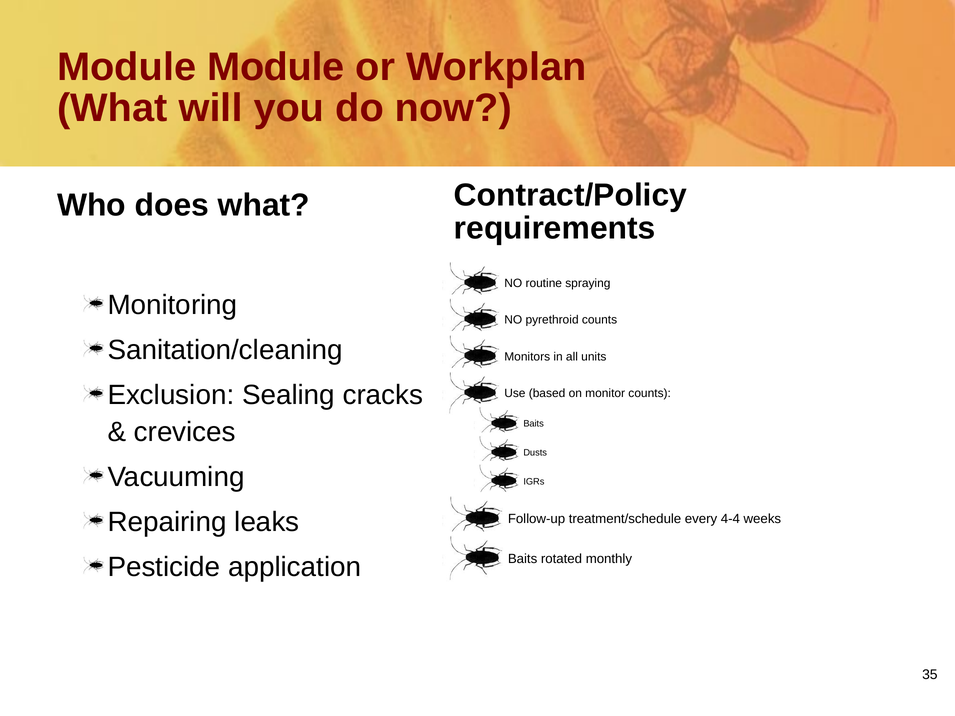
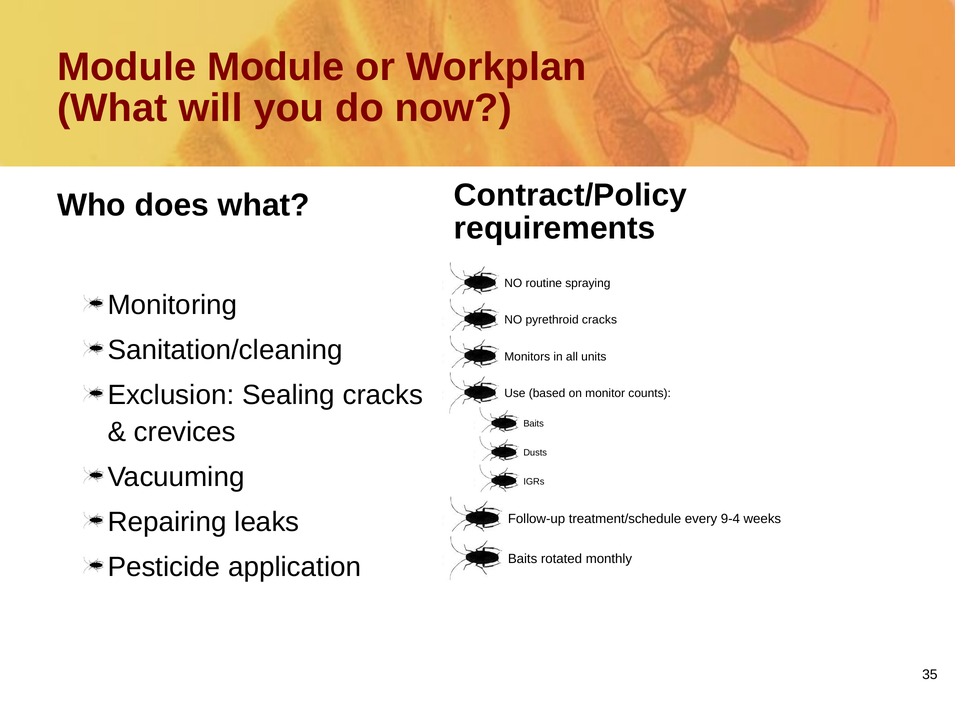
pyrethroid counts: counts -> cracks (599, 320)
4-4: 4-4 -> 9-4 (730, 519)
